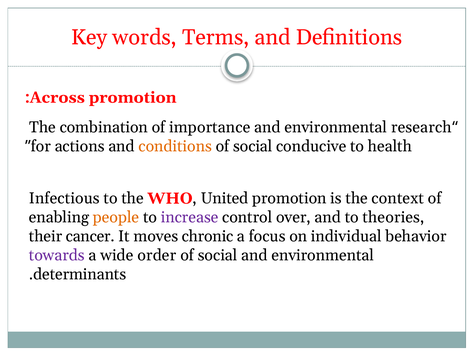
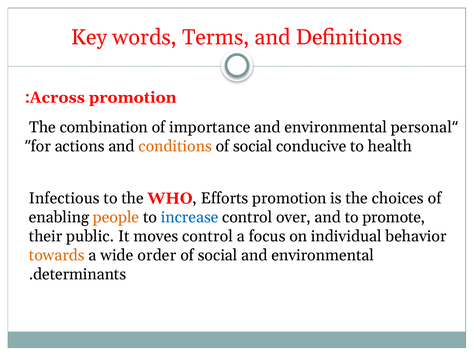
research: research -> personal (421, 127)
United: United -> Efforts (225, 198)
context: context -> choices (398, 198)
increase colour: purple -> blue (190, 217)
theories: theories -> promote (394, 217)
cancer: cancer -> public (90, 236)
moves chronic: chronic -> control (208, 236)
towards colour: purple -> orange (57, 255)
